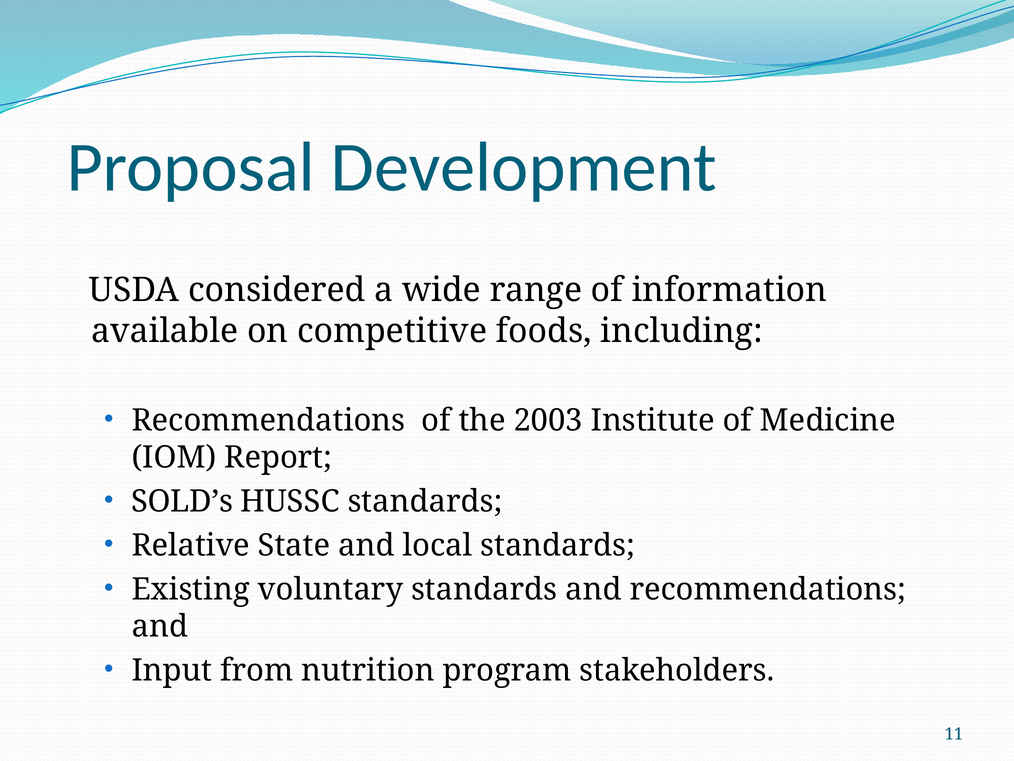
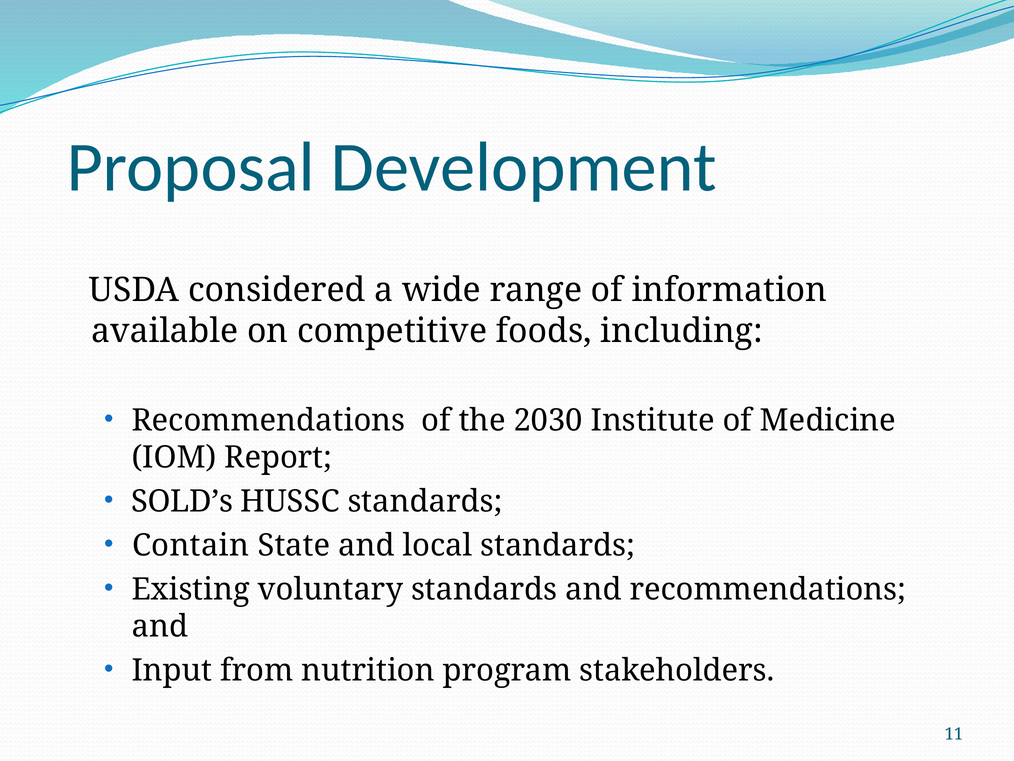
2003: 2003 -> 2030 (548, 420)
Relative: Relative -> Contain (191, 545)
